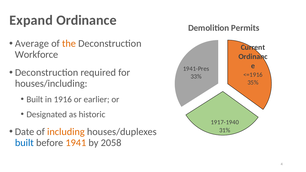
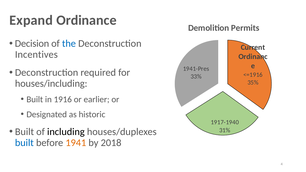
Average: Average -> Decision (32, 44)
the colour: orange -> blue (69, 44)
Workforce: Workforce -> Incentives (36, 55)
Date: Date -> Built (24, 132)
including colour: orange -> black (66, 132)
2058: 2058 -> 2018 (111, 143)
